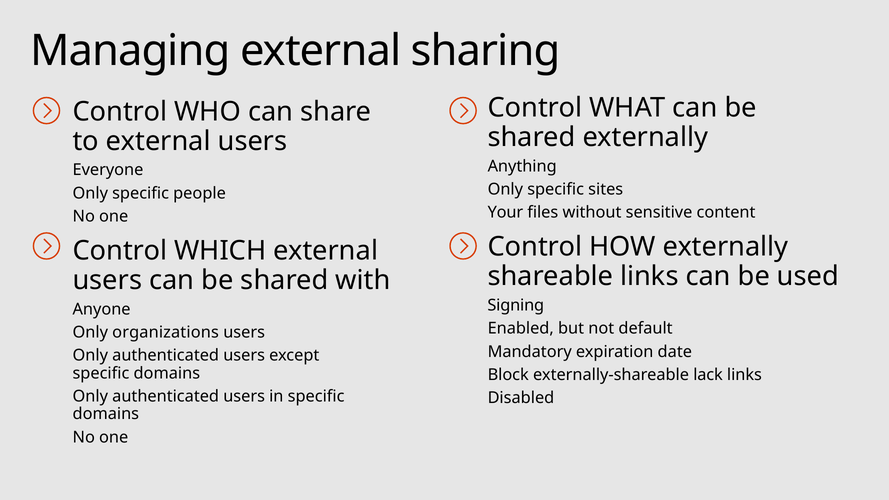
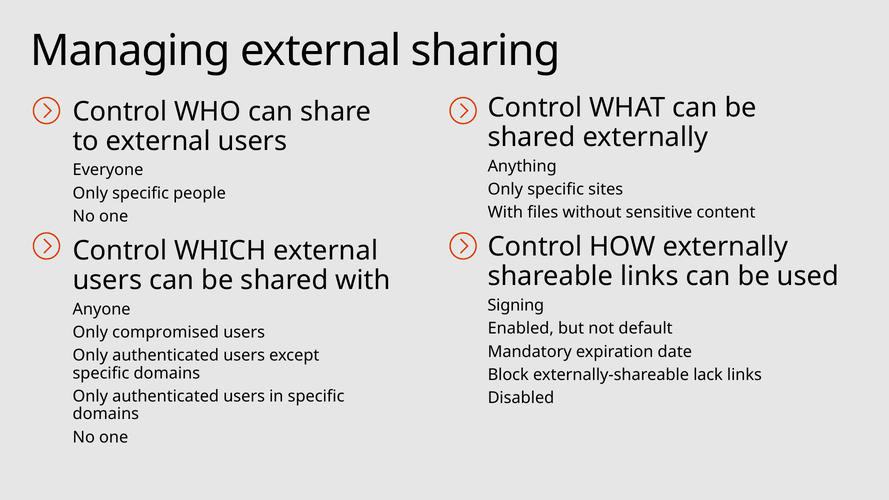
Your: Your -> With (505, 212)
organizations: organizations -> compromised (166, 332)
